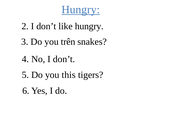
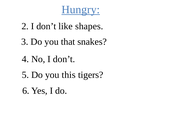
like hungry: hungry -> shapes (89, 26)
trên: trên -> that (68, 42)
